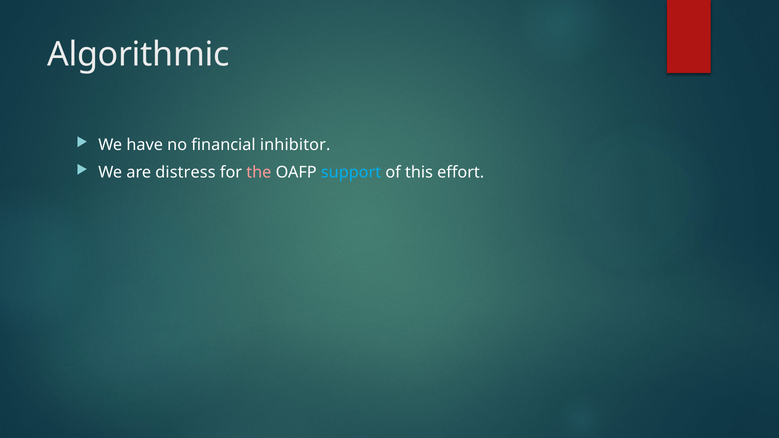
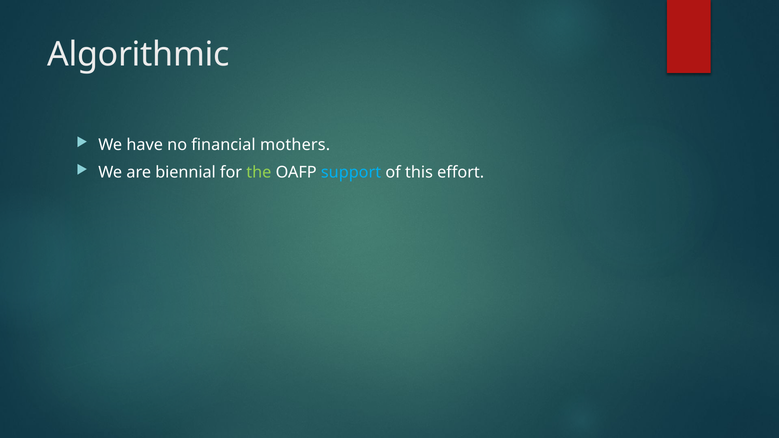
inhibitor: inhibitor -> mothers (295, 145)
distress: distress -> biennial (186, 173)
the colour: pink -> light green (259, 173)
